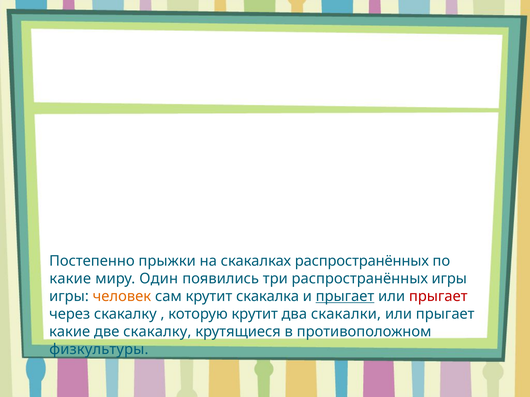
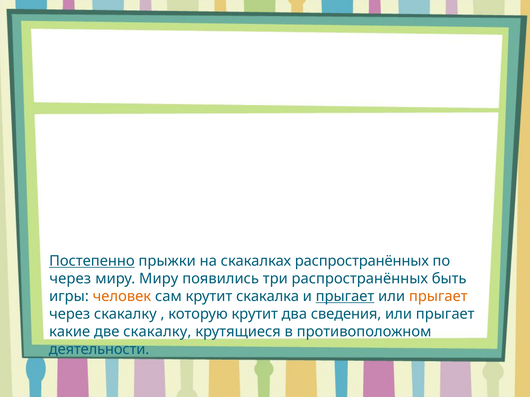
Постепенно underline: none -> present (92, 261)
какие: какие -> через (70, 279)
миру Один: Один -> Миру (159, 279)
распространённых игры: игры -> быть (449, 279)
прыгает colour: red -> orange (438, 297)
скакалки: скакалки -> сведения (346, 314)
физкультуры: физкультуры -> деятельности (99, 350)
